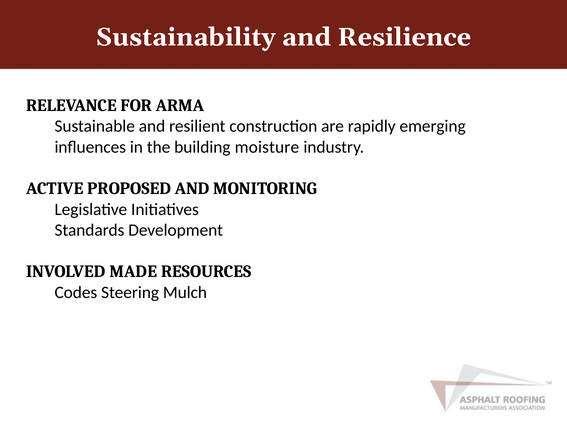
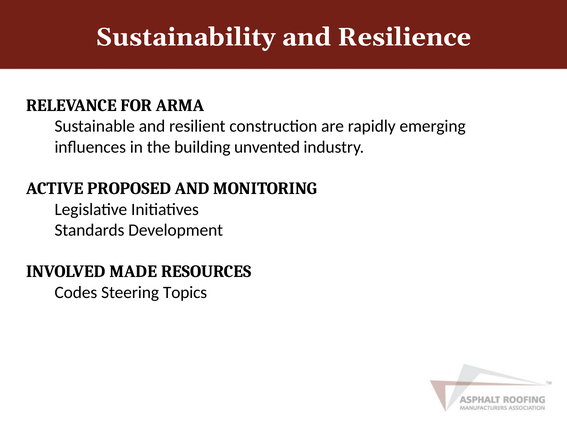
moisture: moisture -> unvented (267, 147)
Mulch: Mulch -> Topics (185, 293)
